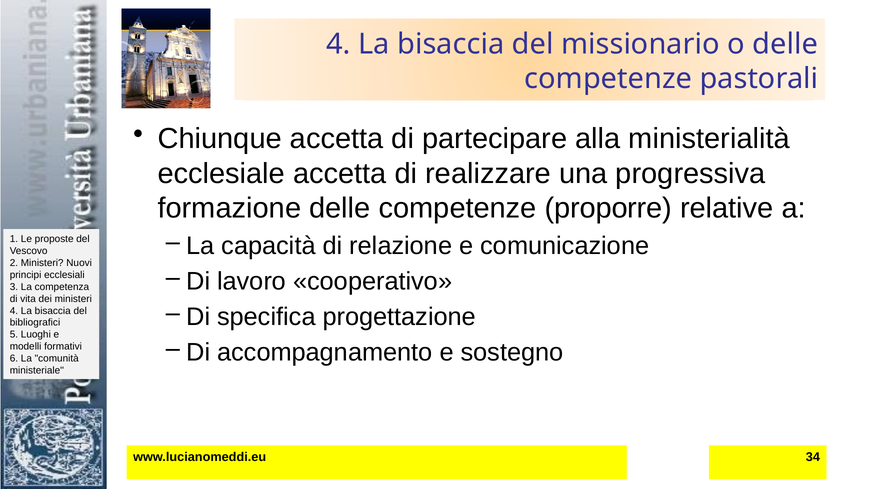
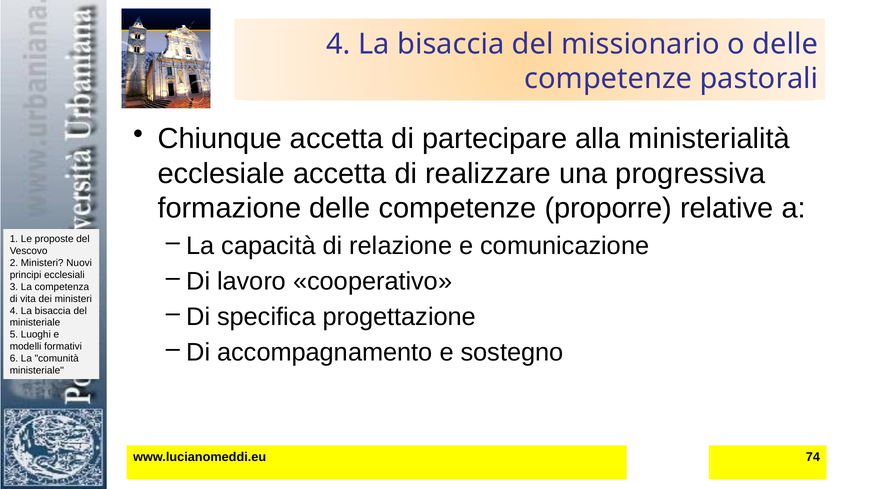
bibliografici: bibliografici -> ministeriale (35, 323)
34: 34 -> 74 (813, 457)
